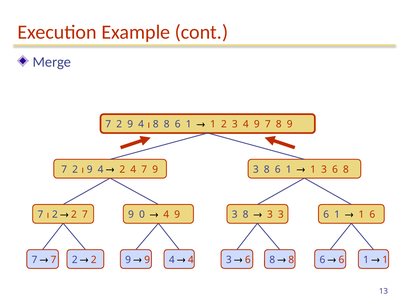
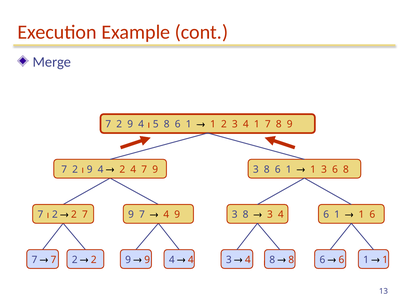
8: 8 -> 5 (156, 124)
3 4 9: 9 -> 1 (257, 124)
9 0: 0 -> 7 (142, 214)
3: 3 -> 4 (281, 214)
6: 6 -> 4 (248, 259)
